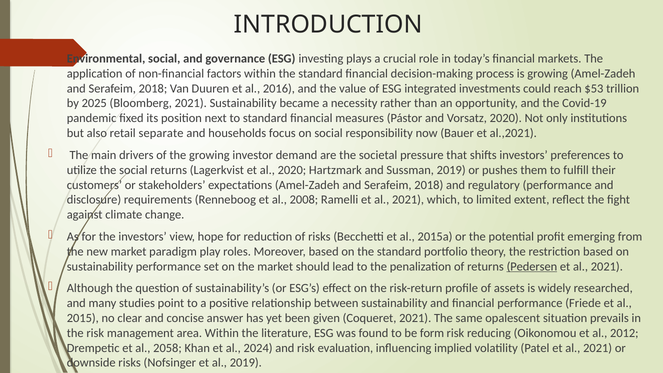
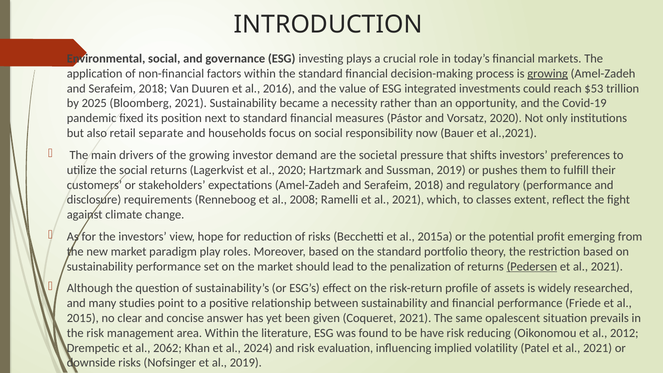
growing underline: none -> present (548, 74)
limited: limited -> classes (494, 200)
form: form -> have (432, 333)
2058: 2058 -> 2062 (167, 348)
